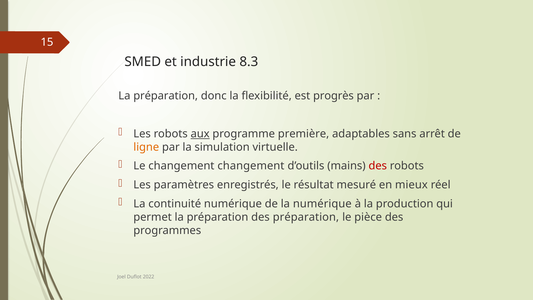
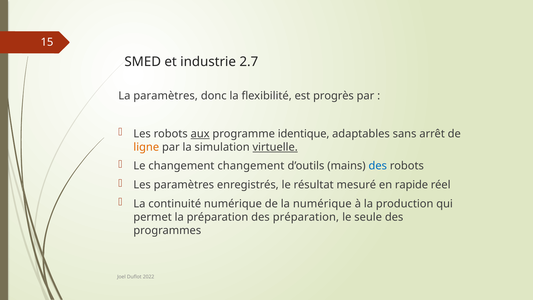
8.3: 8.3 -> 2.7 (249, 62)
préparation: préparation -> paramètres (166, 96)
première: première -> identique (304, 134)
virtuelle underline: none -> present (275, 147)
des colour: red -> blue (378, 166)
mieux: mieux -> rapide (412, 185)
pièce: pièce -> seule (368, 217)
